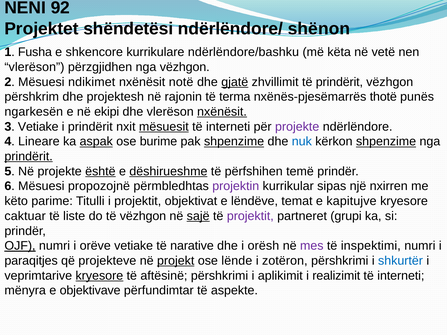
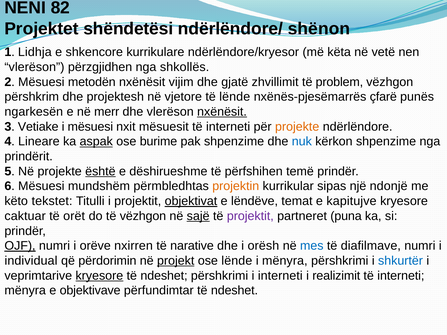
92: 92 -> 82 (60, 8)
Fusha: Fusha -> Lidhja (35, 52)
ndërlëndore/bashku: ndërlëndore/bashku -> ndërlëndore/kryesor (243, 52)
nga vëzhgon: vëzhgon -> shkollës (185, 67)
ndikimet: ndikimet -> metodën (92, 82)
notë: notë -> vijim (181, 82)
gjatë underline: present -> none (235, 82)
të prindërit: prindërit -> problem (339, 82)
rajonin: rajonin -> vjetore (183, 97)
të terma: terma -> lënde (235, 97)
thotë: thotë -> çfarë (383, 97)
ekipi: ekipi -> merr (107, 112)
i prindërit: prindërit -> mësuesi (90, 127)
mësuesit underline: present -> none (164, 127)
projekte colour: purple -> orange (297, 127)
shpenzime underline: present -> none (234, 142)
shpenzime underline: present -> none (386, 142)
prindërit underline: present -> none (29, 157)
dëshirueshme underline: present -> none (168, 171)
propozojnë: propozojnë -> mundshëm (99, 186)
projektin colour: purple -> orange (236, 186)
nxirren: nxirren -> ndonjë (389, 186)
parime: parime -> tekstet (52, 201)
objektivat underline: none -> present (191, 201)
liste: liste -> orët (74, 216)
grupi: grupi -> puna (346, 216)
orëve vetiake: vetiake -> nxirren (134, 246)
mes colour: purple -> blue (312, 246)
inspektimi: inspektimi -> diafilmave (371, 246)
paraqitjes: paraqitjes -> individual (31, 261)
projekteve: projekteve -> përdorimin (107, 261)
i zotëron: zotëron -> mënyra (285, 261)
aftësinë: aftësinë -> ndeshet (164, 276)
i aplikimit: aplikimit -> interneti (280, 276)
përfundimtar të aspekte: aspekte -> ndeshet (234, 291)
